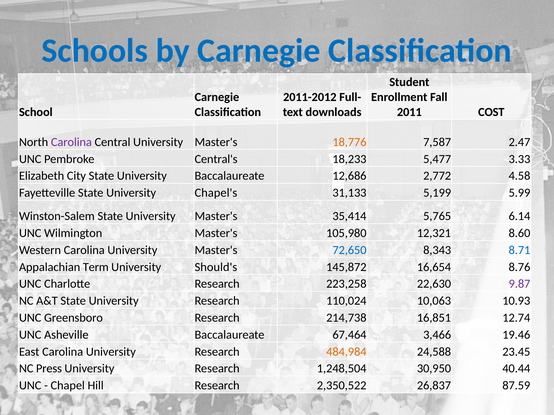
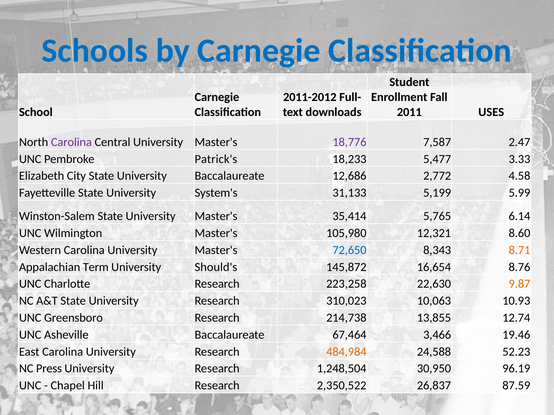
COST: COST -> USES (491, 112)
18,776 colour: orange -> purple (349, 142)
Central's: Central's -> Patrick's (216, 159)
Chapel's: Chapel's -> System's (216, 193)
8.71 colour: blue -> orange (519, 250)
9.87 colour: purple -> orange (519, 284)
110,024: 110,024 -> 310,023 (346, 301)
16,851: 16,851 -> 13,855 (434, 318)
23.45: 23.45 -> 52.23 (516, 352)
40.44: 40.44 -> 96.19 (516, 369)
